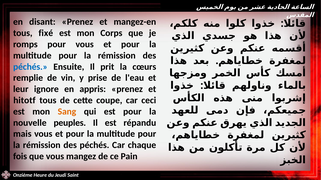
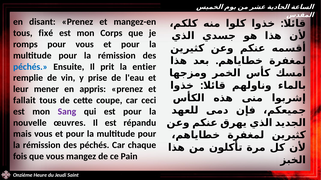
cœurs: cœurs -> entier (144, 67)
ignore: ignore -> mener (46, 89)
hitotf: hitotf -> fallait (24, 101)
Sang colour: orange -> purple (67, 112)
peuples: peuples -> œuvres (70, 123)
